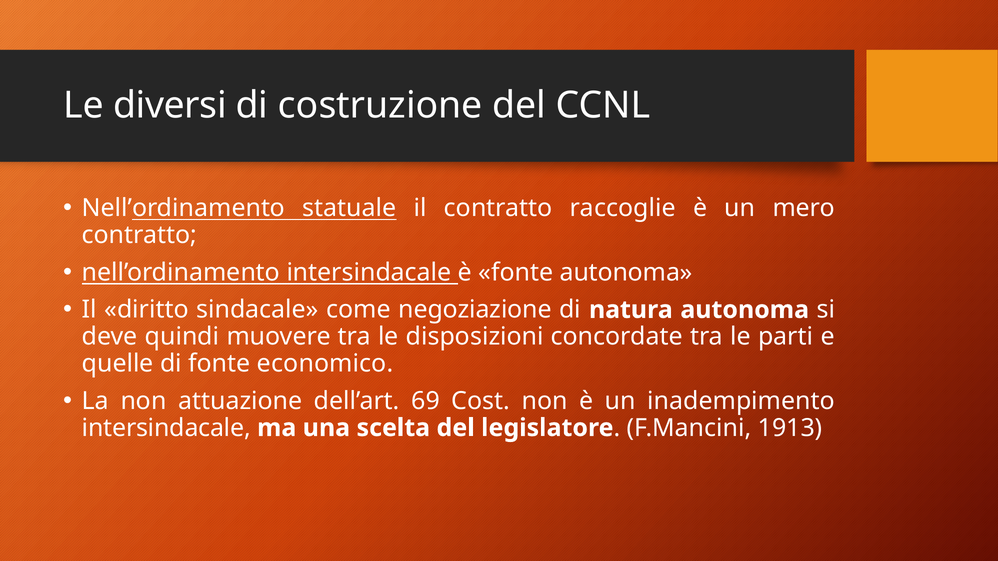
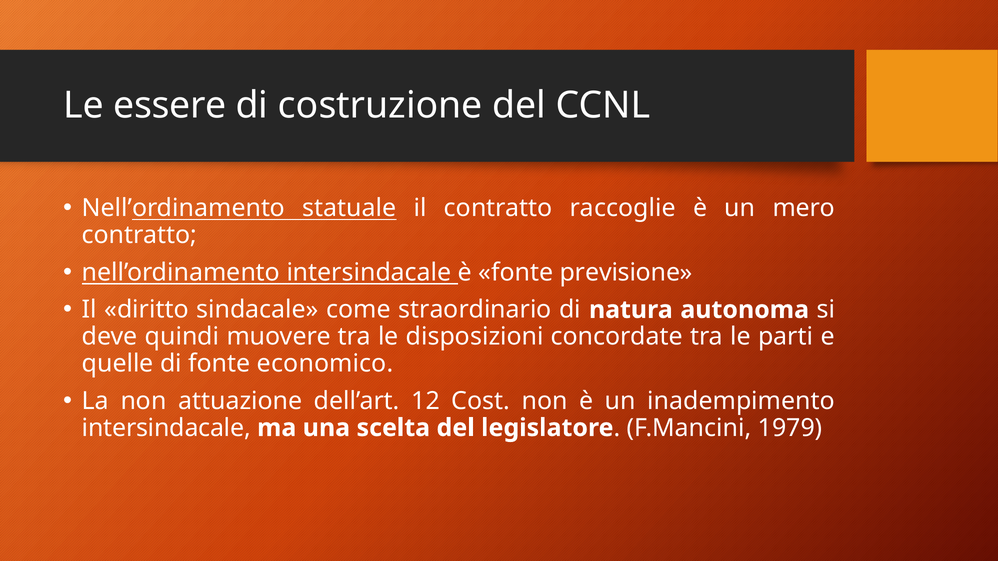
diversi: diversi -> essere (170, 106)
fonte autonoma: autonoma -> previsione (626, 273)
negoziazione: negoziazione -> straordinario (475, 310)
69: 69 -> 12 (426, 401)
1913: 1913 -> 1979 (790, 428)
